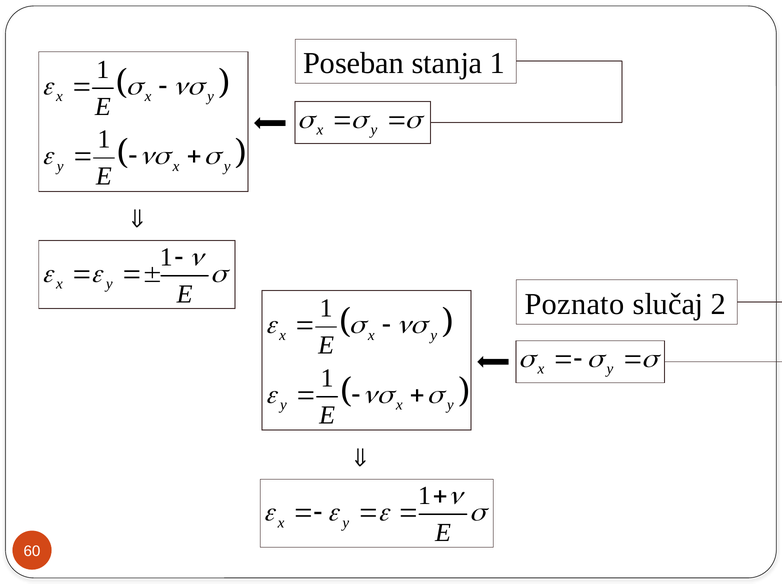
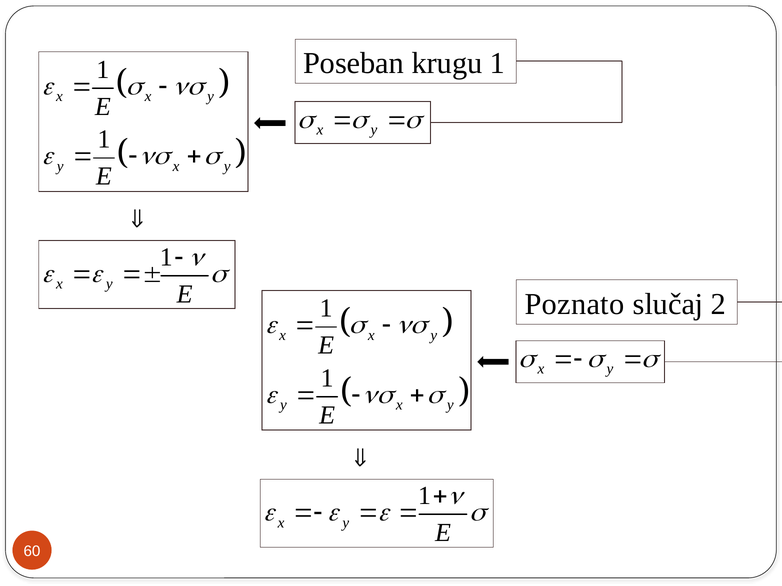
stanja: stanja -> krugu (447, 63)
